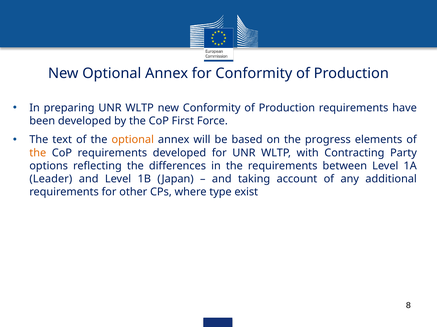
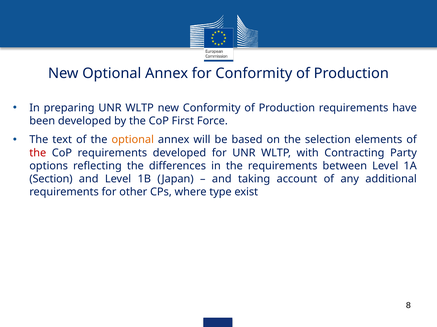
progress: progress -> selection (328, 140)
the colour: orange -> red (38, 153)
Leader: Leader -> Section (51, 179)
